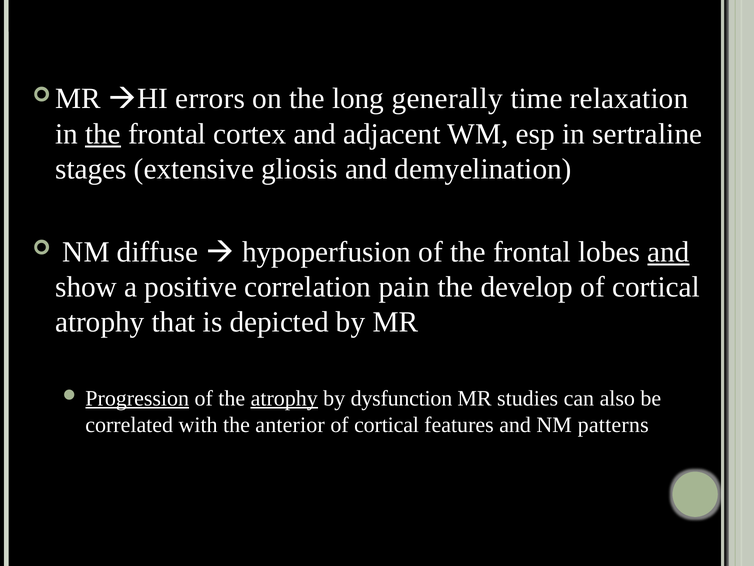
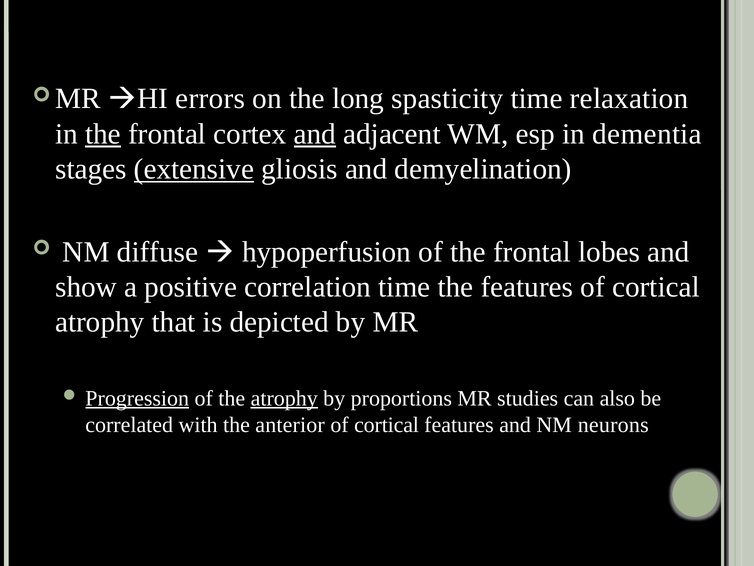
generally: generally -> spasticity (447, 99)
and underline: none -> present (315, 134)
sertraline: sertraline -> dementia (647, 134)
extensive underline: none -> present (194, 169)
and underline: present -> none (669, 252)
correlation pain: pain -> time (404, 287)
the develop: develop -> features (527, 287)
dysfunction: dysfunction -> proportions (401, 398)
patterns: patterns -> neurons (613, 424)
